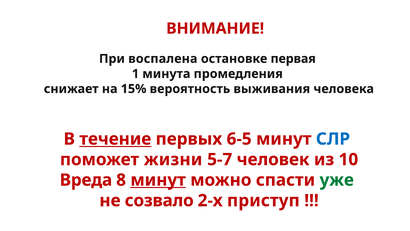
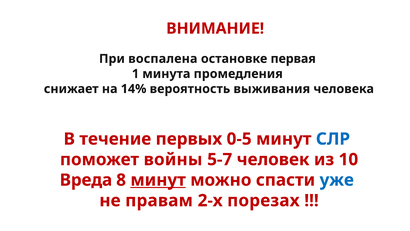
15%: 15% -> 14% (134, 89)
течение underline: present -> none (115, 139)
6-5: 6-5 -> 0-5 (239, 139)
жизни: жизни -> войны (173, 159)
уже colour: green -> blue (337, 180)
созвало: созвало -> правам (159, 200)
приступ: приступ -> порезах (263, 200)
